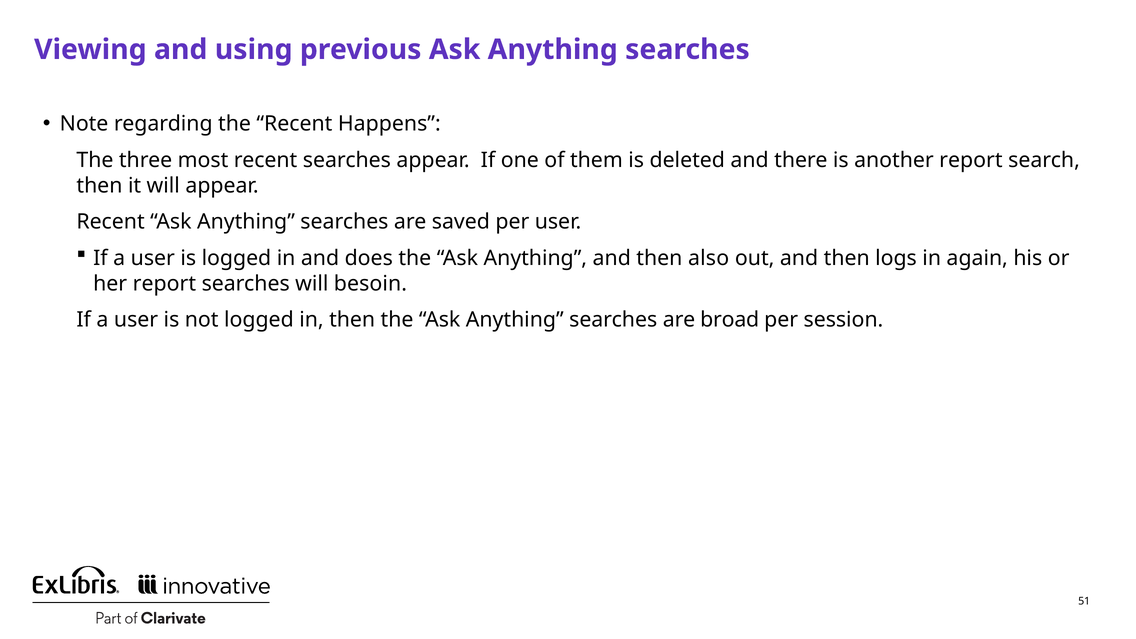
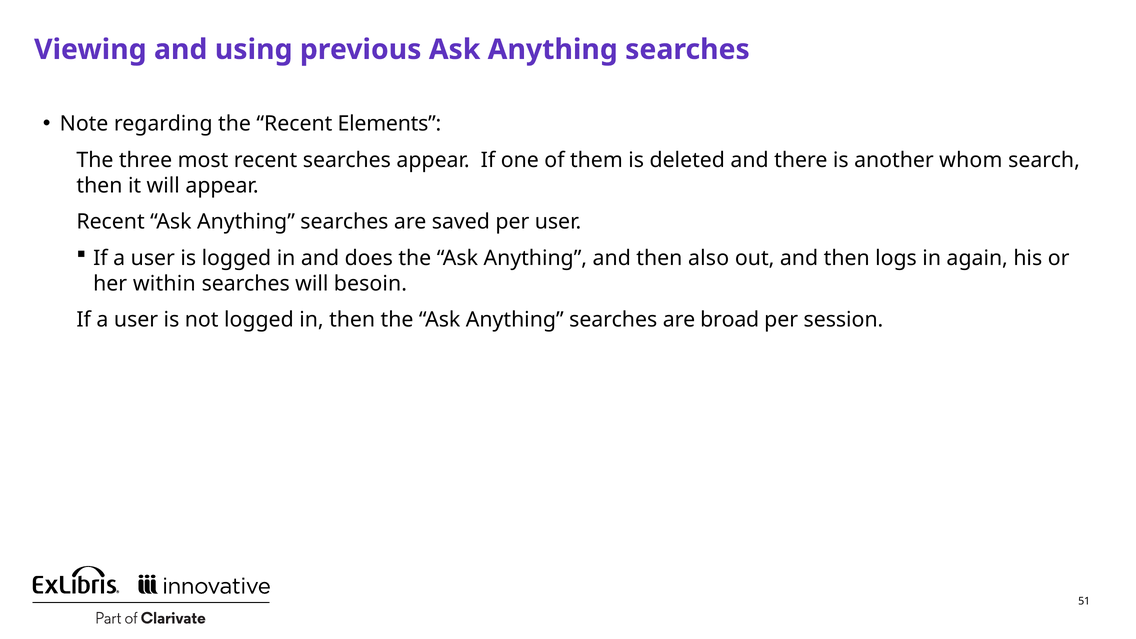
Happens: Happens -> Elements (389, 124)
another report: report -> whom (971, 160)
her report: report -> within (164, 284)
